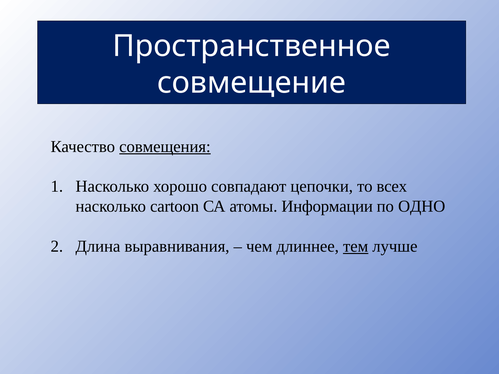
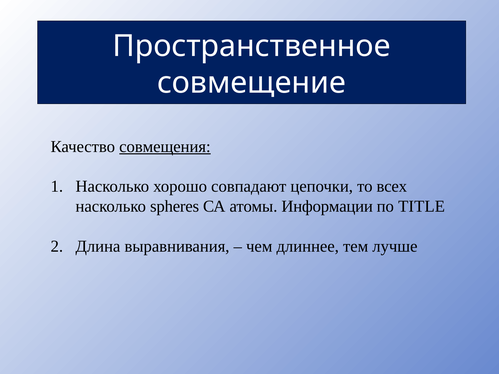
cartoon: cartoon -> spheres (175, 207)
ОДНО: ОДНО -> TITLE (422, 207)
тем underline: present -> none (356, 246)
